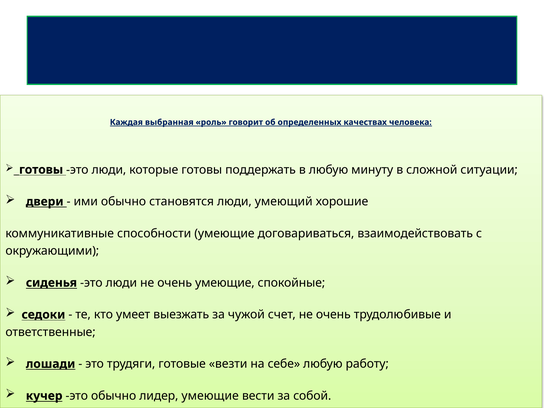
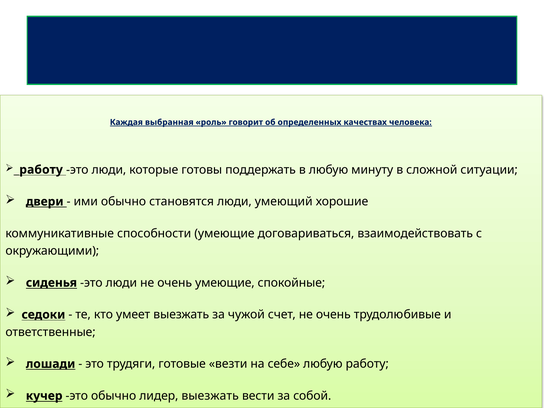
готовы: готовы -> работу (41, 170)
лидер умеющие: умеющие -> выезжать (210, 396)
